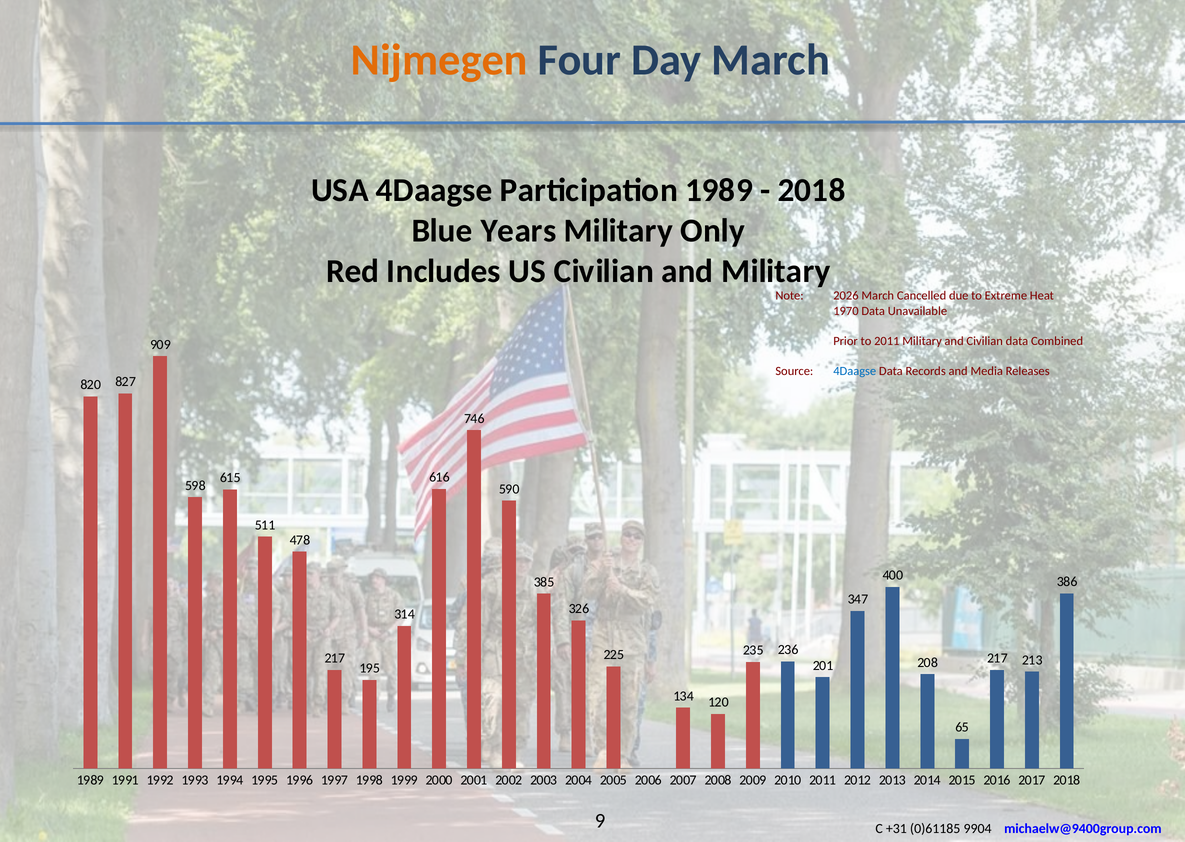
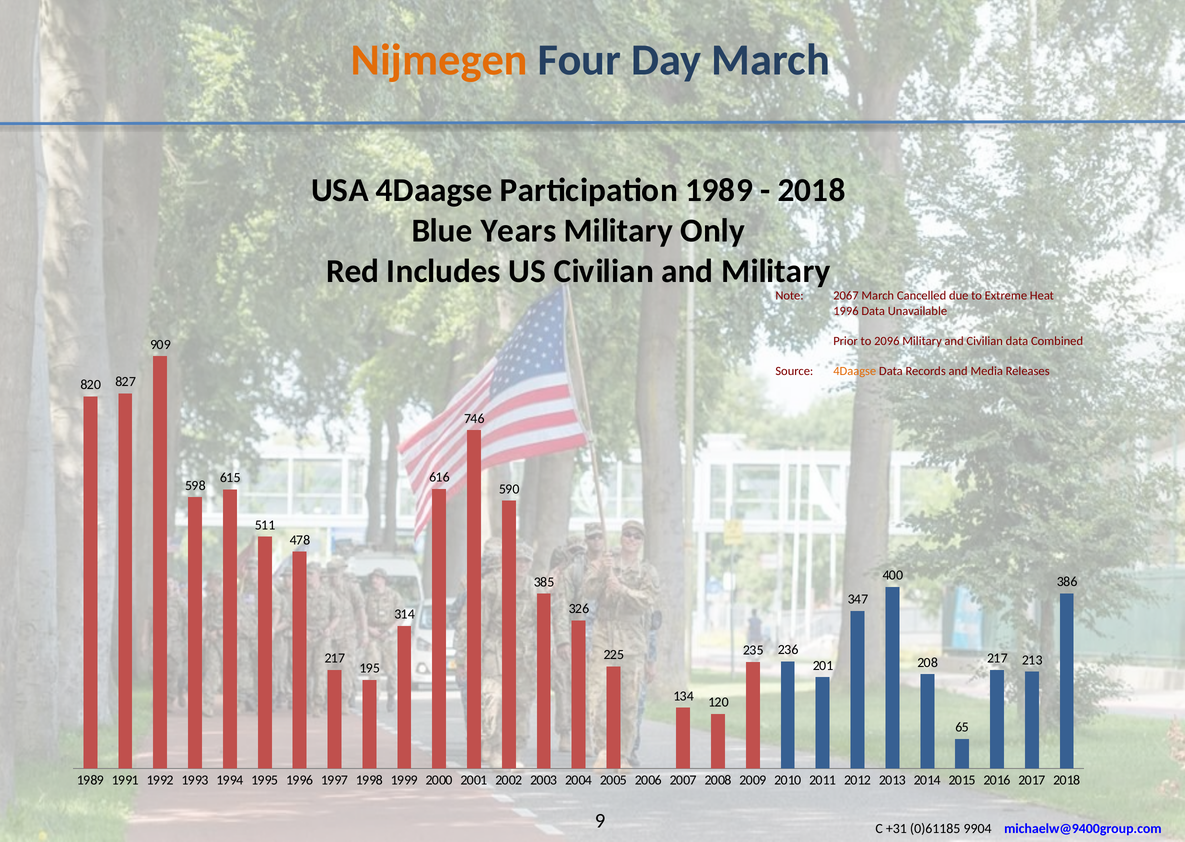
2026: 2026 -> 2067 (846, 296)
1970: 1970 -> 1996 (846, 311)
to 2011: 2011 -> 2096 (887, 341)
4Daagse colour: blue -> orange (855, 371)
